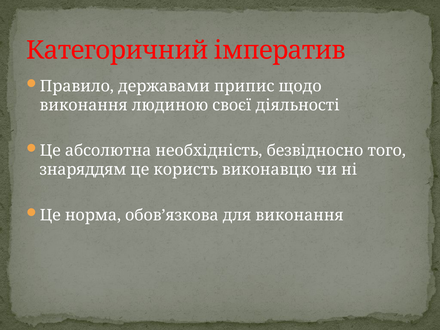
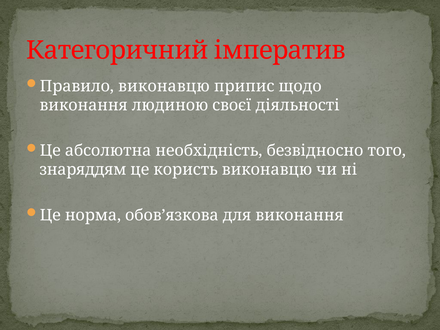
Правило державами: державами -> виконавцю (164, 86)
